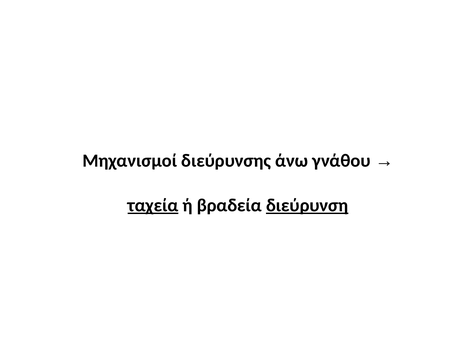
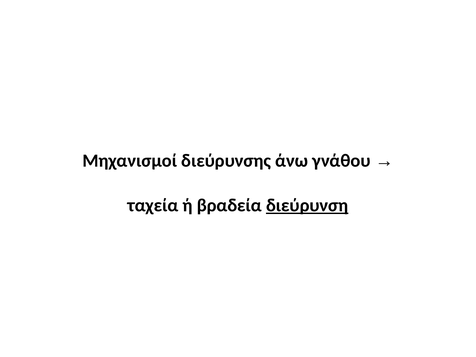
ταχεία underline: present -> none (153, 205)
